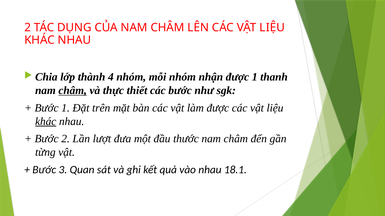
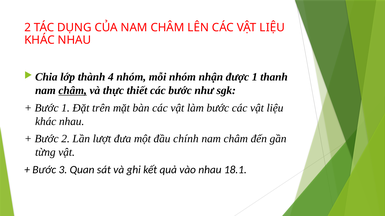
làm được: được -> bước (218, 108)
khác underline: present -> none (46, 122)
thước: thước -> chính (186, 139)
